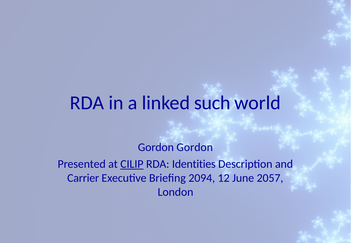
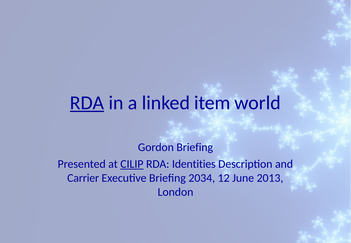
RDA underline: none -> present (87, 103)
such: such -> item (212, 103)
Gordon Gordon: Gordon -> Briefing (195, 147)
2094: 2094 -> 2034 (202, 178)
2057: 2057 -> 2013 (270, 178)
